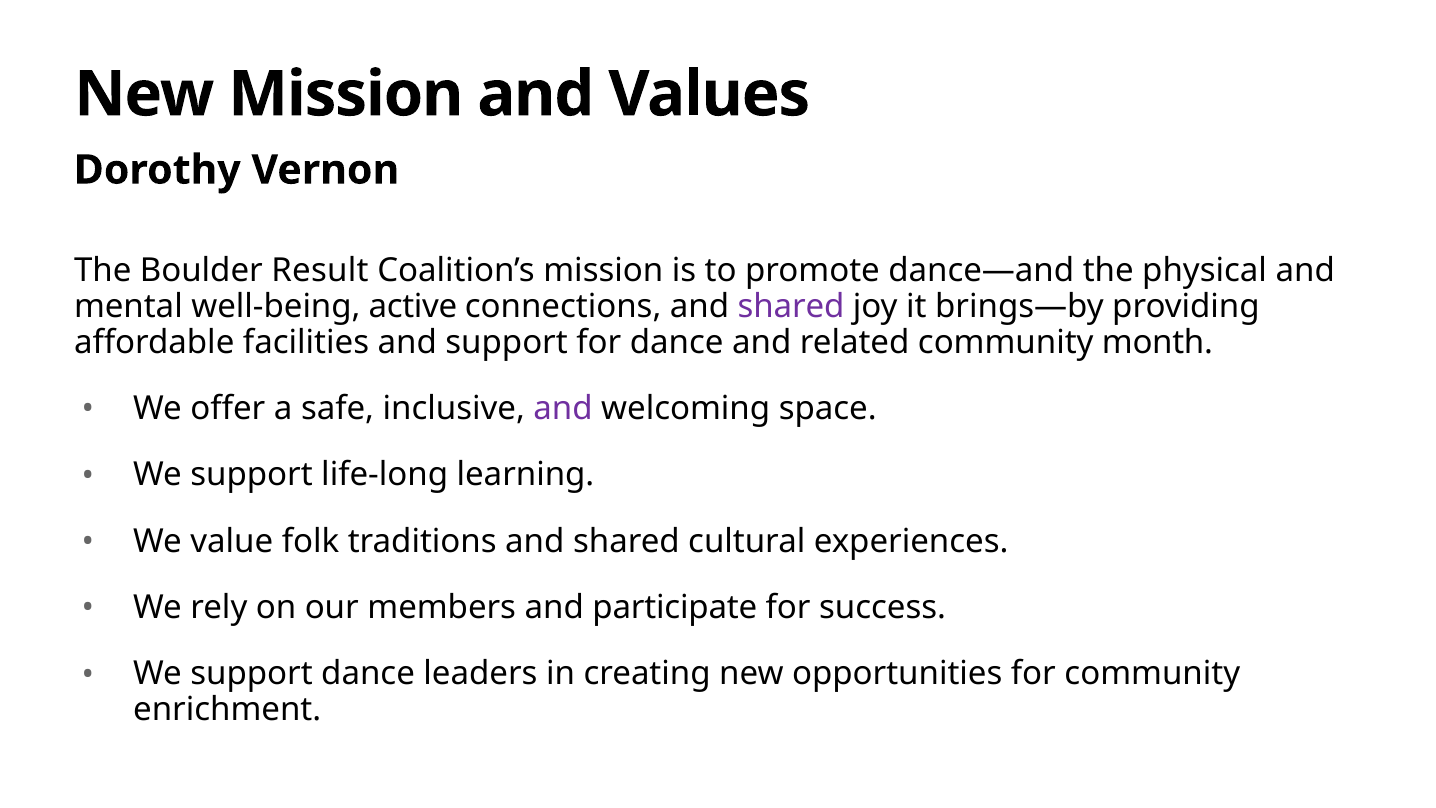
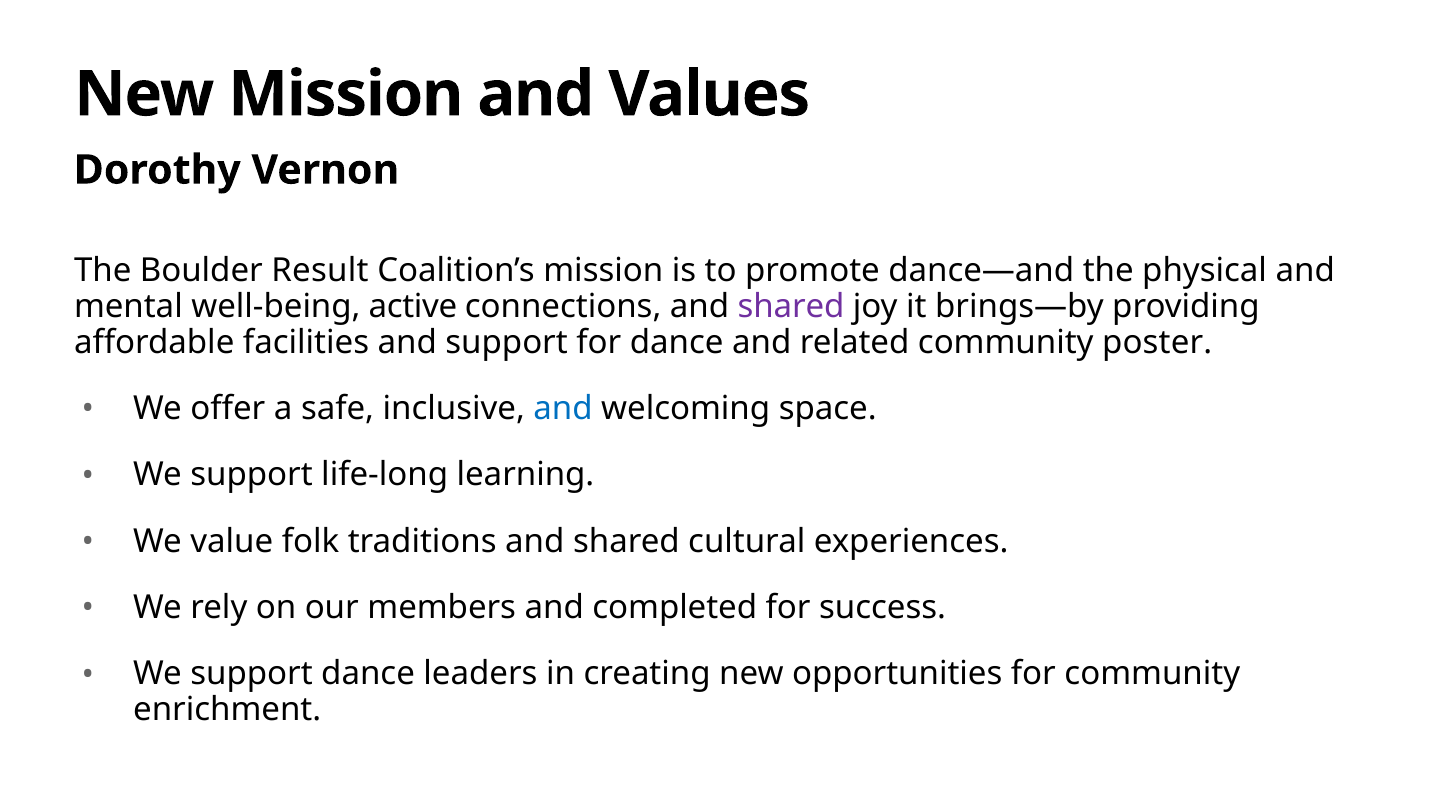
month: month -> poster (1157, 342)
and colour: purple -> blue (563, 409)
participate: participate -> completed (675, 608)
